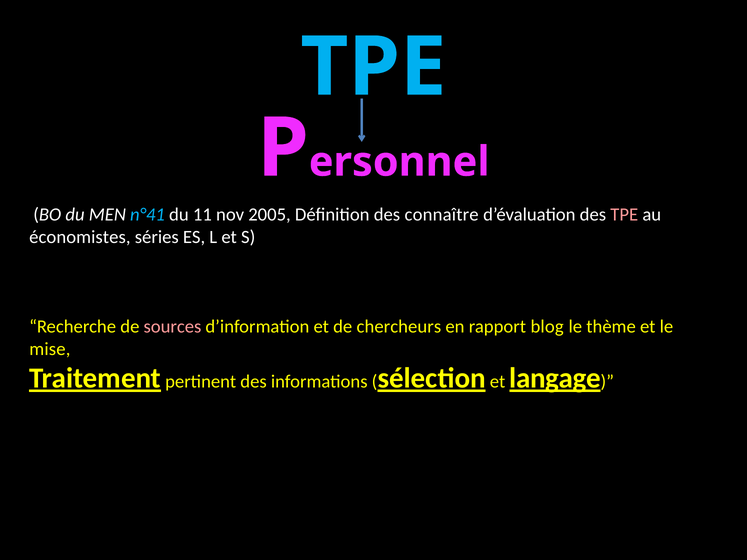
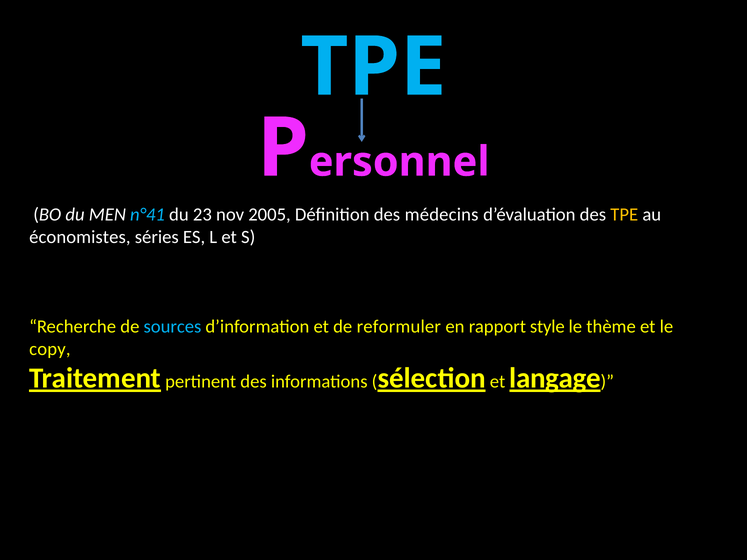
11: 11 -> 23 (202, 215)
connaître: connaître -> médecins (442, 215)
TPE colour: pink -> yellow (624, 215)
sources colour: pink -> light blue (172, 327)
chercheurs: chercheurs -> reformuler (399, 327)
blog: blog -> style (547, 327)
mise: mise -> copy (50, 349)
